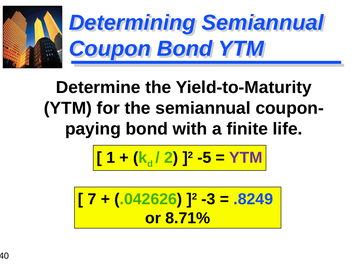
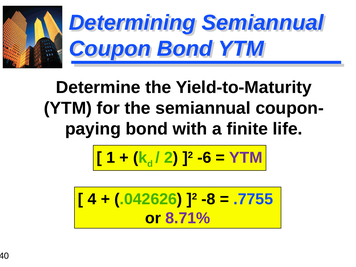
-5: -5 -> -6 (204, 158)
7: 7 -> 4 (92, 199)
-3: -3 -> -8 (208, 199)
.8249: .8249 -> .7755 (253, 199)
8.71% colour: black -> purple (188, 218)
